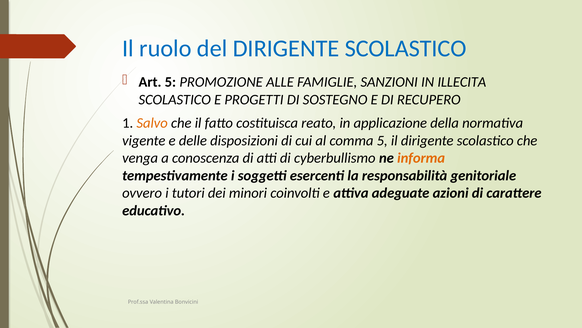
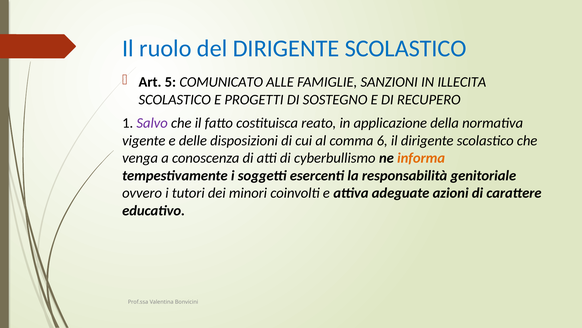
PROMOZIONE: PROMOZIONE -> COMUNICATO (221, 82)
Salvo colour: orange -> purple (152, 123)
comma 5: 5 -> 6 (382, 140)
